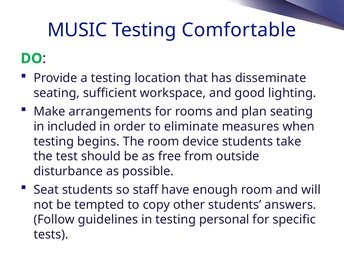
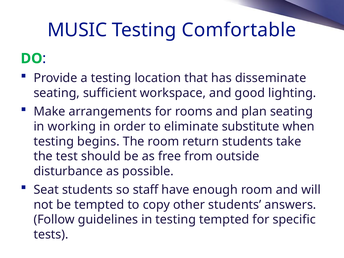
included: included -> working (72, 127)
measures: measures -> substitute (251, 127)
device: device -> return (201, 141)
testing personal: personal -> tempted (224, 220)
